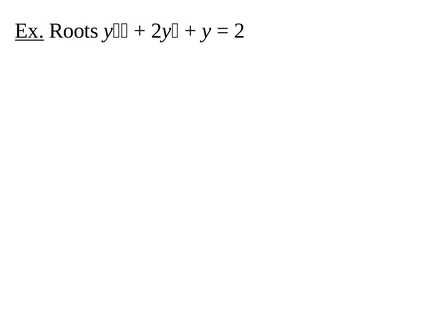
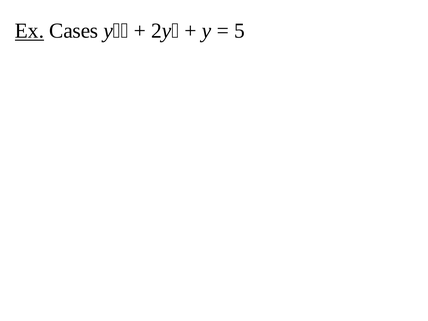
Roots: Roots -> Cases (74, 31)
2: 2 -> 5 (240, 31)
